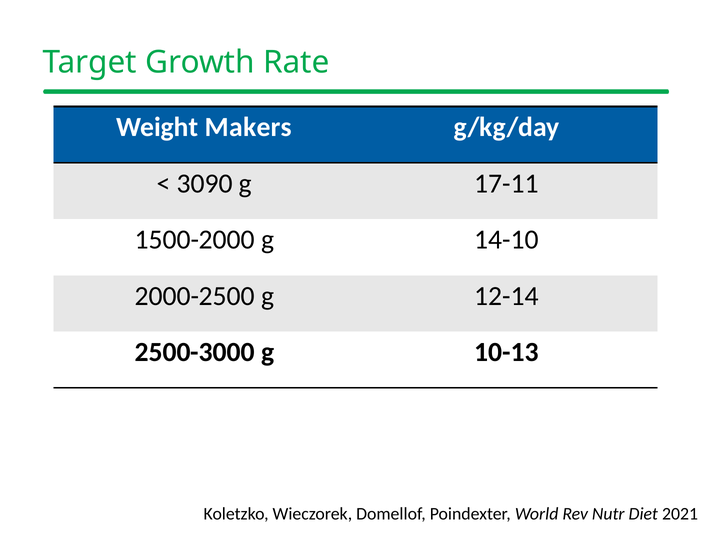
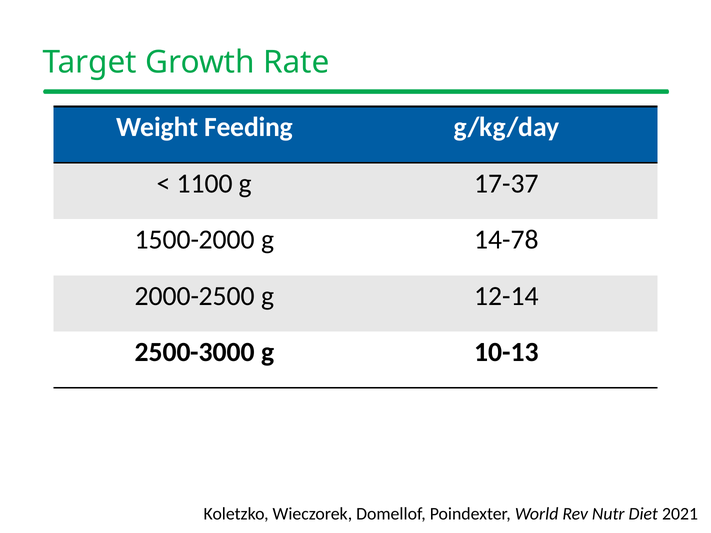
Makers: Makers -> Feeding (249, 127)
3090: 3090 -> 1100 (205, 184)
17-11: 17-11 -> 17-37 (507, 184)
14-10: 14-10 -> 14-78 (507, 240)
